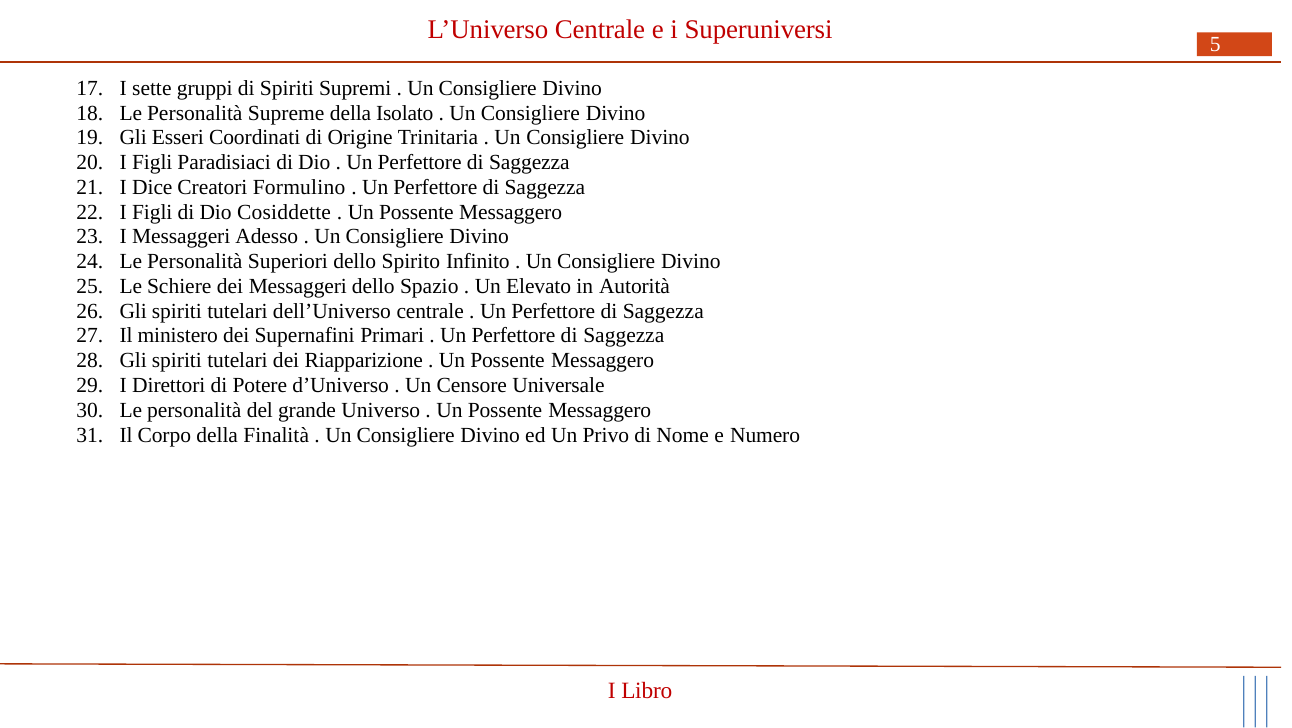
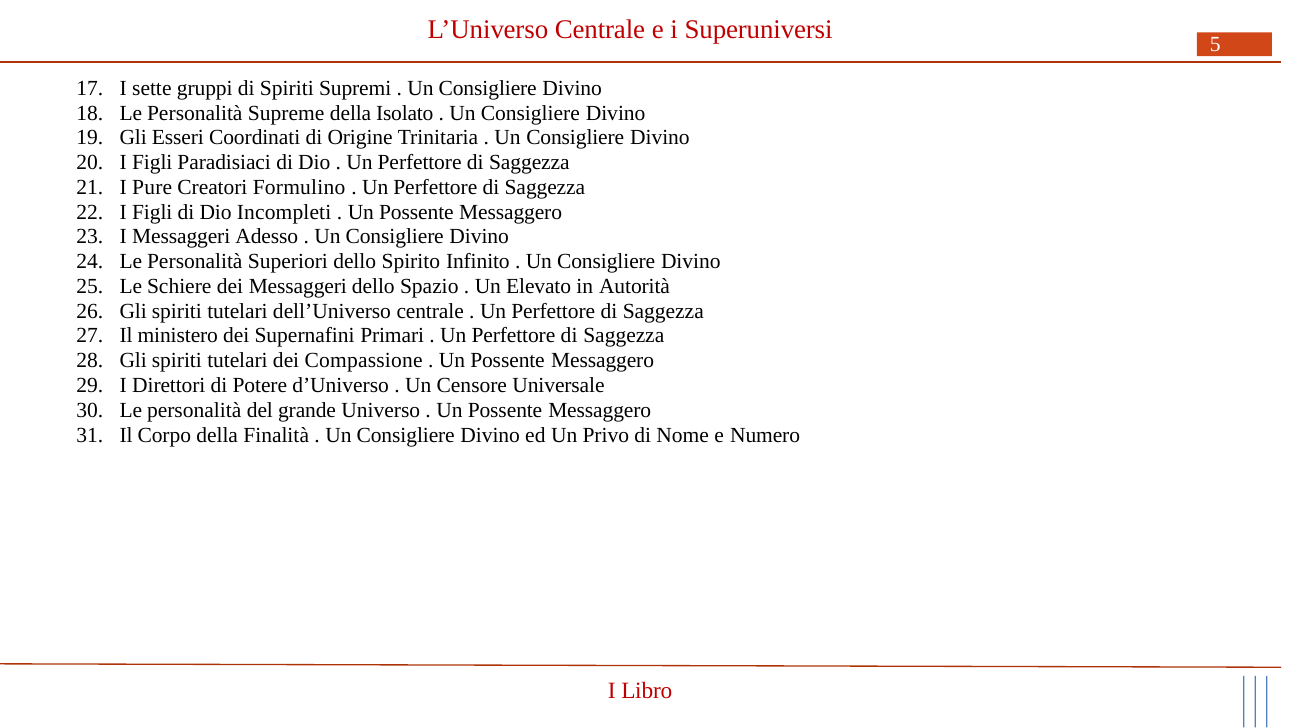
Dice: Dice -> Pure (152, 187)
Cosiddette: Cosiddette -> Incompleti (284, 212)
Riapparizione: Riapparizione -> Compassione (364, 360)
